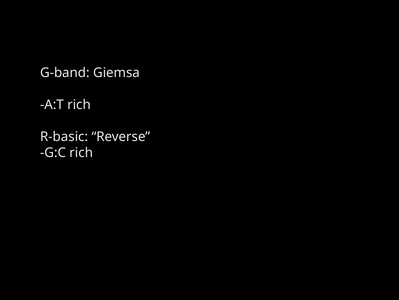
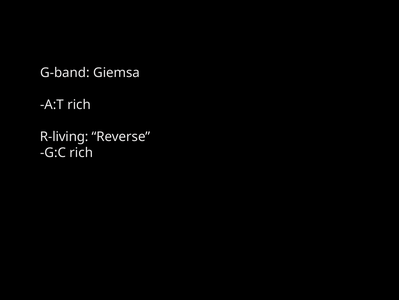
R-basic: R-basic -> R-living (64, 136)
